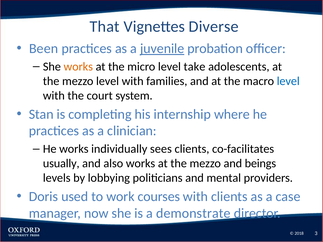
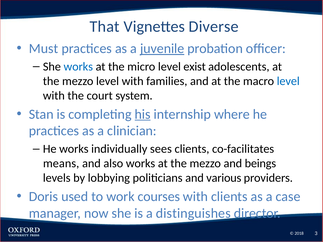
Been: Been -> Must (44, 49)
works colour: orange -> blue (78, 67)
take: take -> exist (195, 67)
his underline: none -> present (143, 114)
usually: usually -> means (61, 164)
mental: mental -> various (224, 178)
demonstrate: demonstrate -> distinguishes (193, 213)
